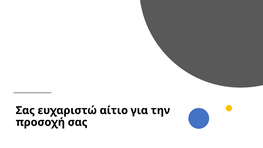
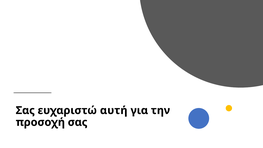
αίτιο: αίτιο -> αυτή (114, 110)
